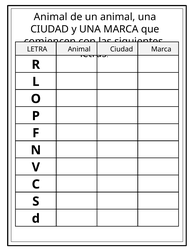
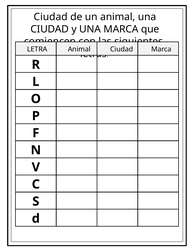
Animal: Animal -> Ciudad (51, 17)
